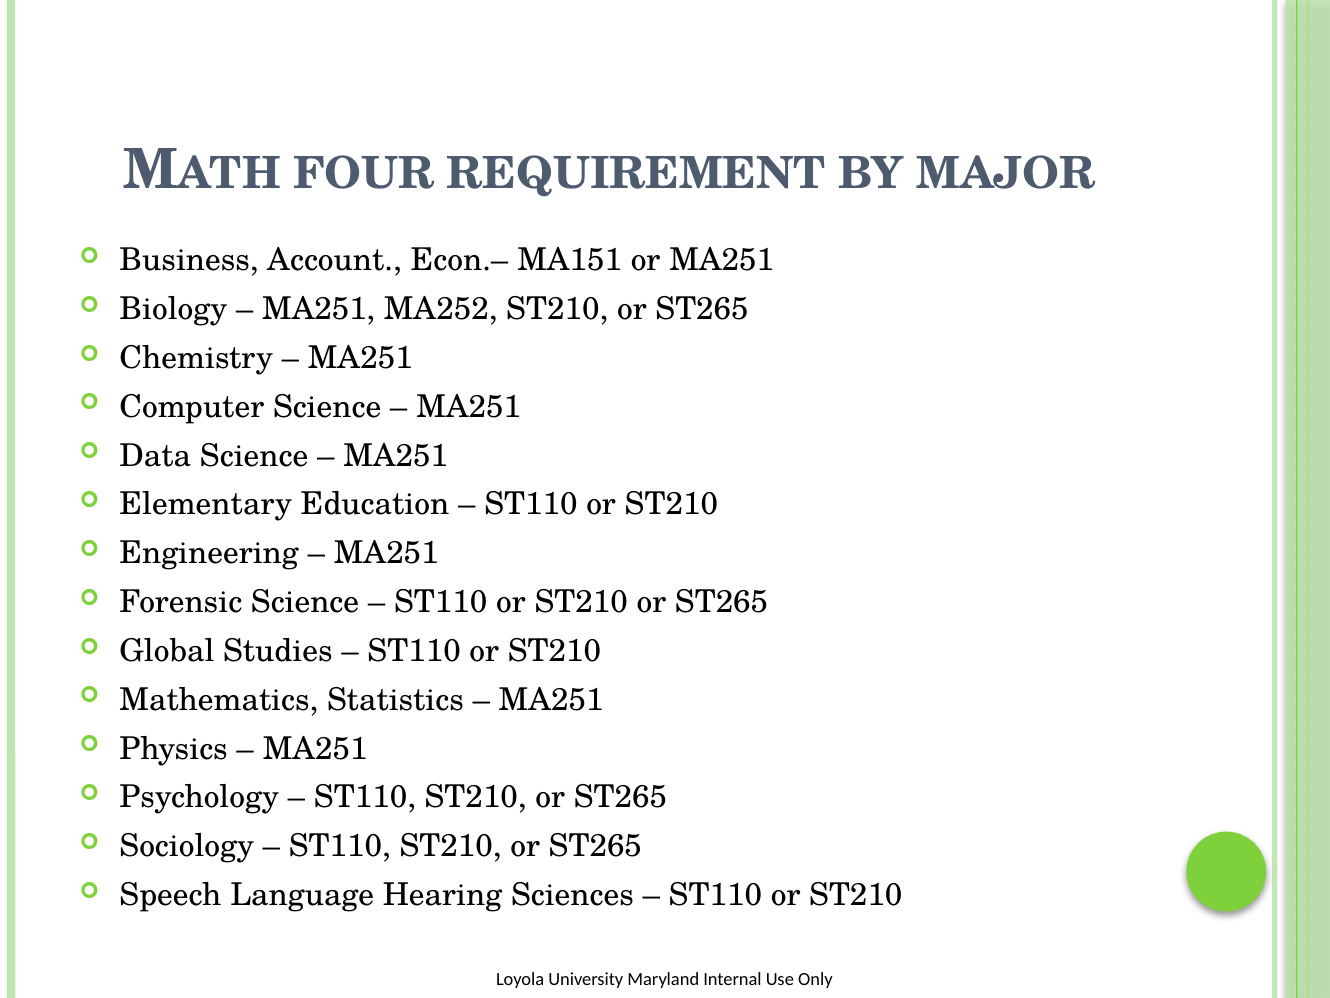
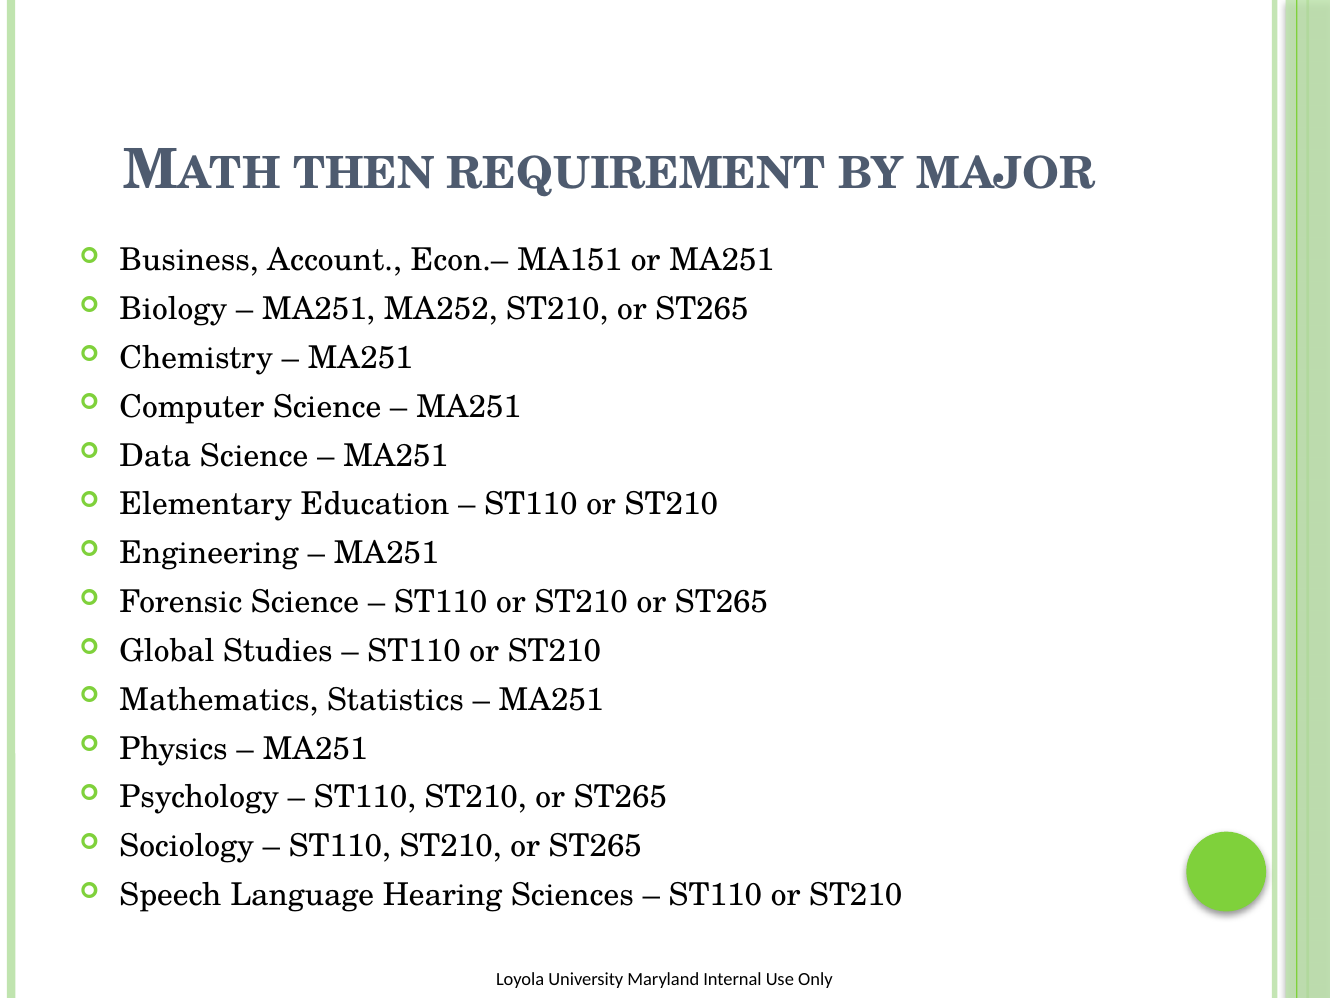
FOUR: FOUR -> THEN (364, 174)
